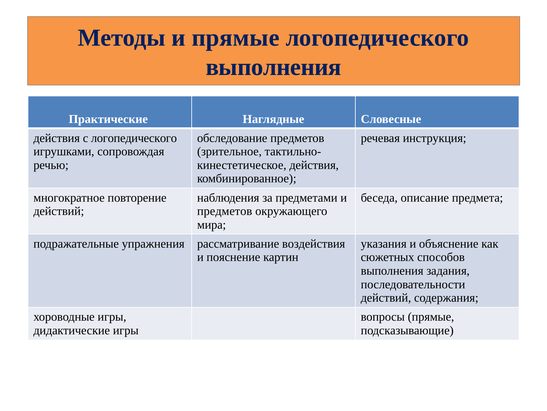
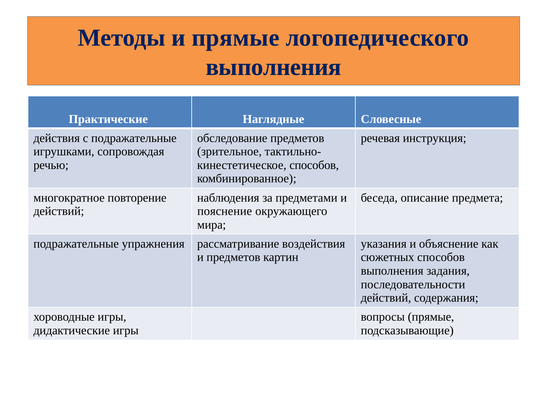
с логопедического: логопедического -> подражательные (134, 138)
действия: действия -> способов (314, 165)
предметов: предметов -> пояснение (225, 211)
и пояснение: пояснение -> предметов (233, 257)
